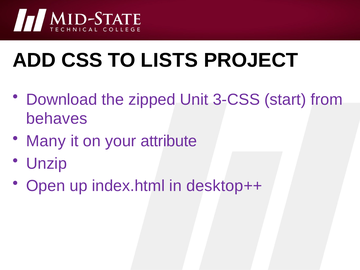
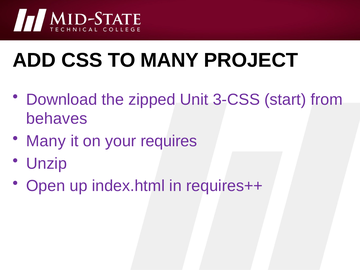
TO LISTS: LISTS -> MANY (170, 60)
attribute: attribute -> requires (169, 141)
desktop++: desktop++ -> requires++ (224, 186)
